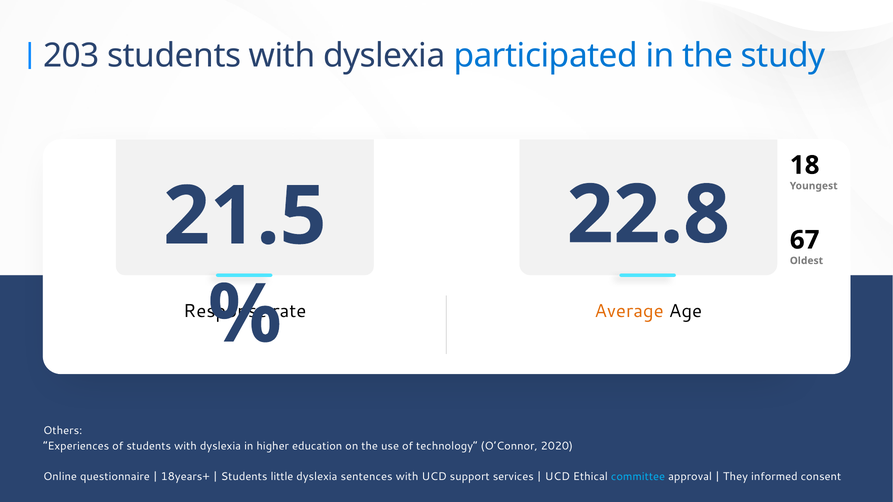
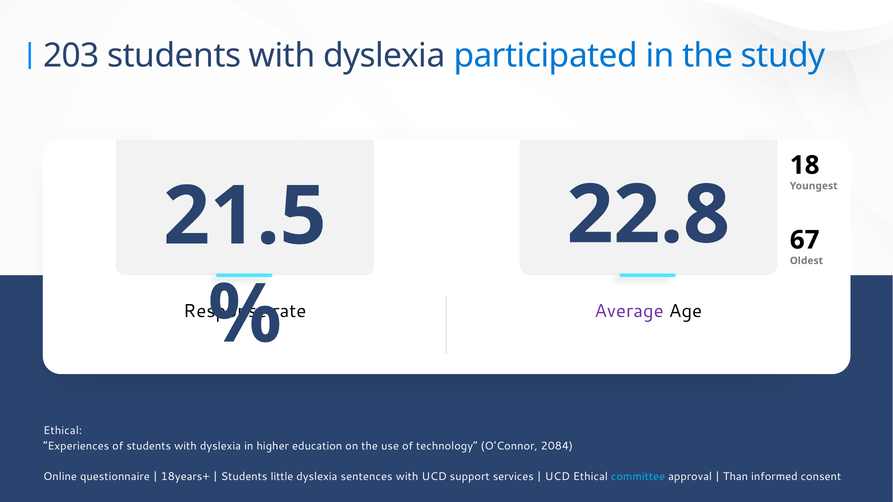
Average colour: orange -> purple (629, 311)
Others: Others -> Ethical (63, 431)
2020: 2020 -> 2084 (557, 446)
They: They -> Than (736, 477)
